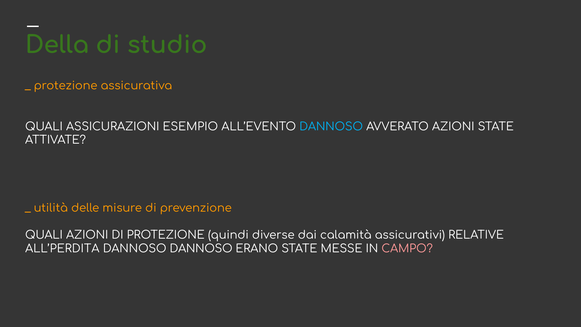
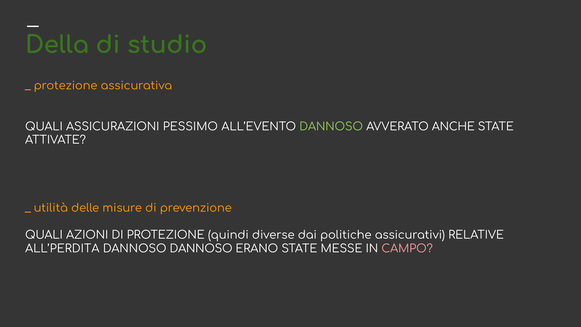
ESEMPIO: ESEMPIO -> PESSIMO (190, 127)
DANNOSO colour: light blue -> light green (331, 127)
AVVERATO AZIONI: AZIONI -> ANCHE (453, 127)
calamità: calamità -> politiche (346, 235)
